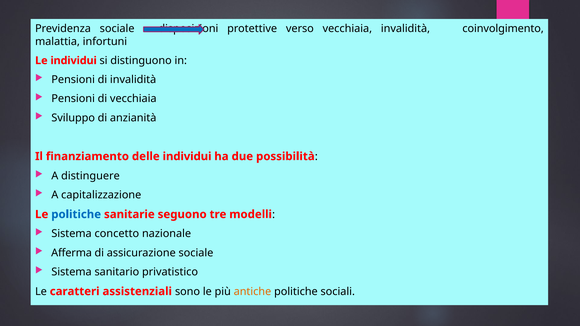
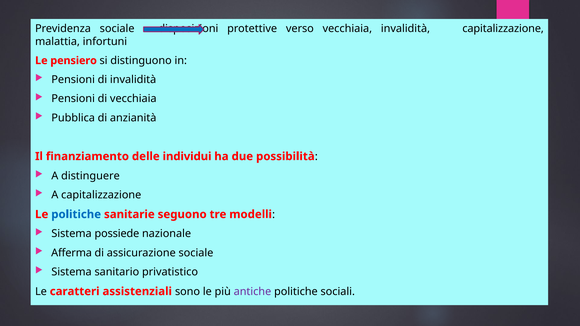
invalidità coinvolgimento: coinvolgimento -> capitalizzazione (503, 28)
Le individui: individui -> pensiero (74, 61)
Sviluppo: Sviluppo -> Pubblica (73, 118)
concetto: concetto -> possiede (117, 234)
antiche colour: orange -> purple (252, 292)
